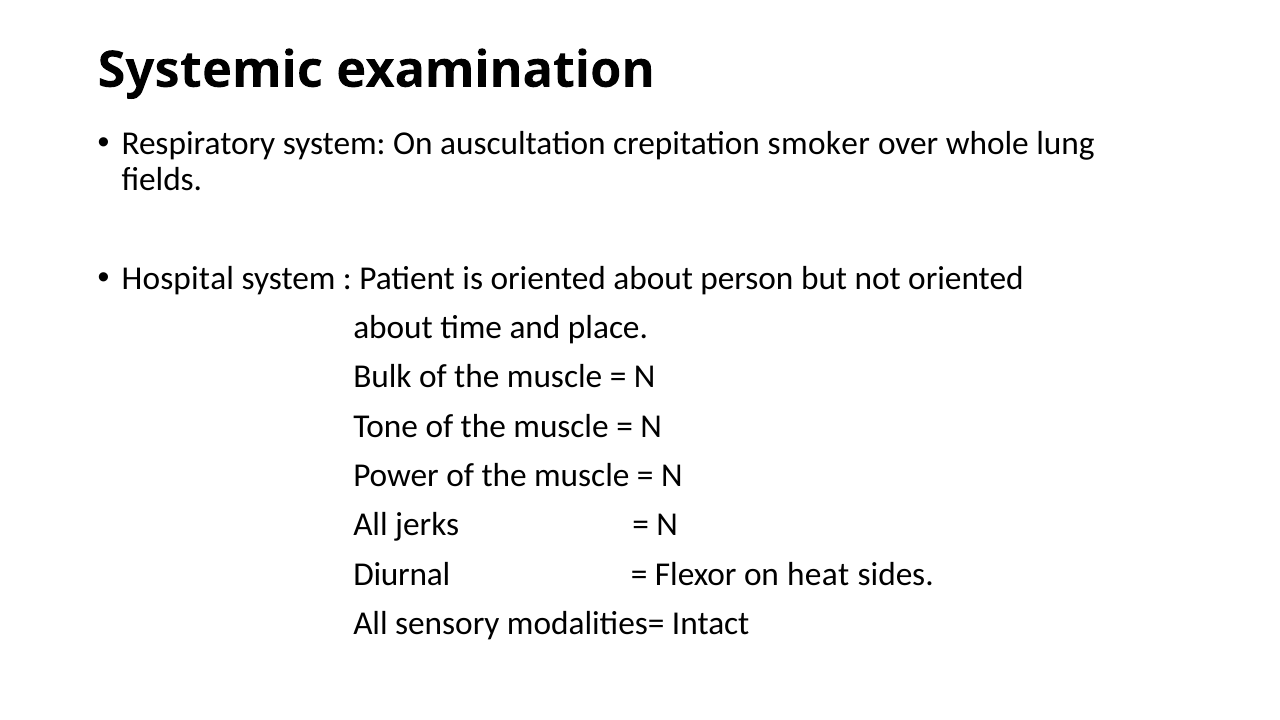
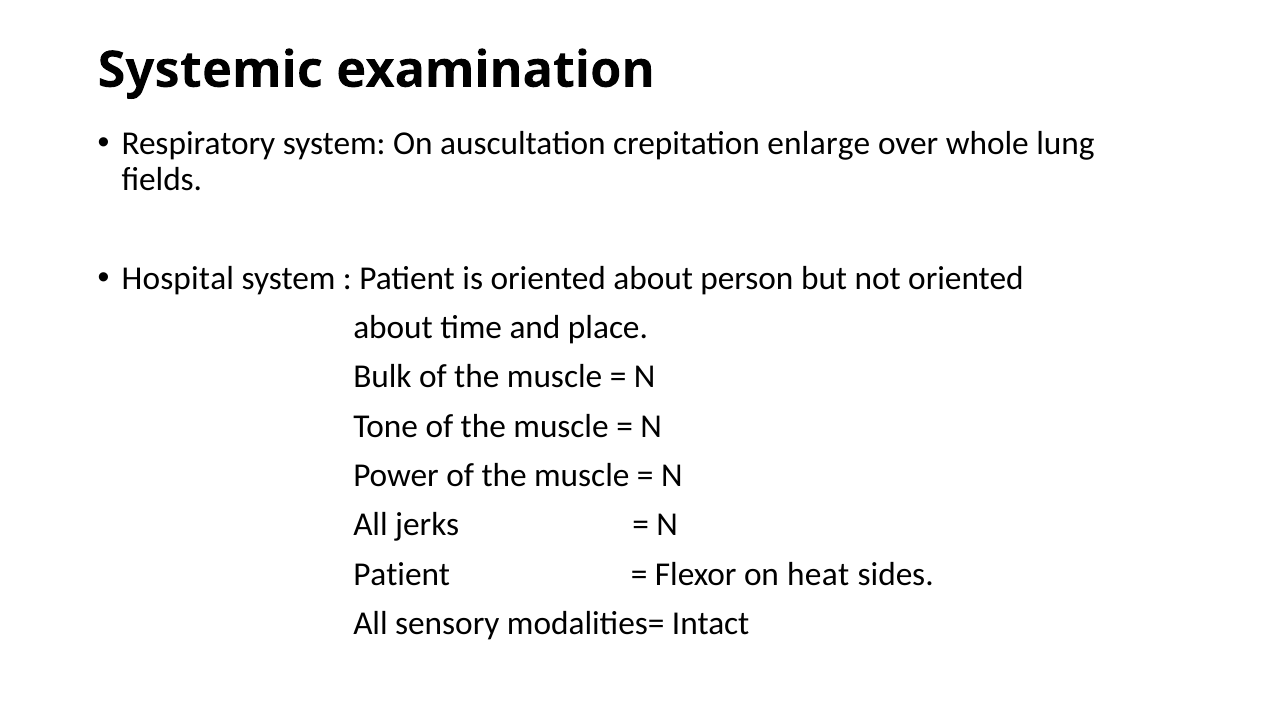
smoker: smoker -> enlarge (819, 144)
Diurnal: Diurnal -> Patient (402, 574)
